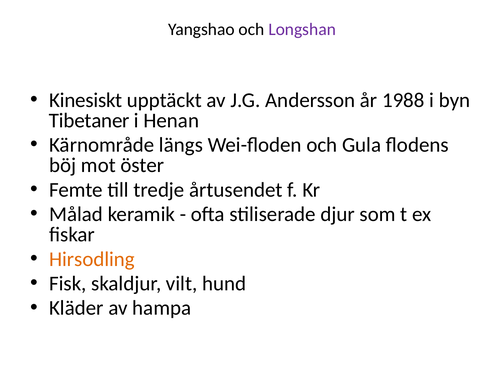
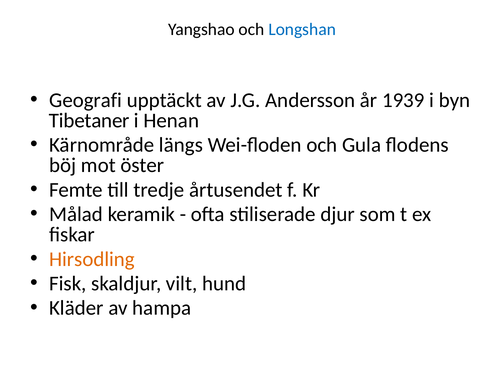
Longshan colour: purple -> blue (302, 29)
Kinesiskt: Kinesiskt -> Geografi (86, 100)
1988: 1988 -> 1939 (403, 100)
